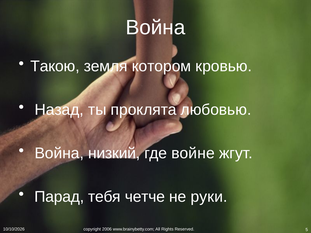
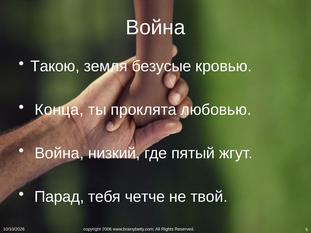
котором: котором -> безусые (162, 66)
Назад: Назад -> Конца (59, 110)
войне: войне -> пятый (193, 153)
руки: руки -> твой (209, 197)
